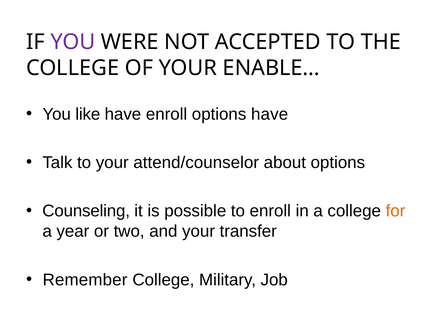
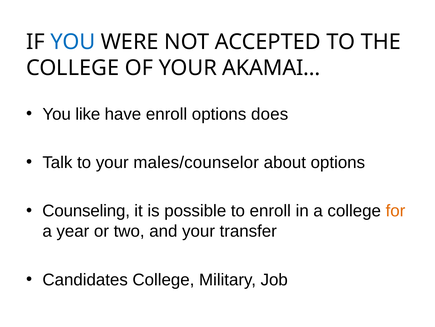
YOU colour: purple -> blue (73, 42)
ENABLE…: ENABLE… -> AKAMAI… (271, 68)
options have: have -> does (270, 114)
attend/counselor: attend/counselor -> males/counselor (196, 162)
Remember: Remember -> Candidates (85, 279)
